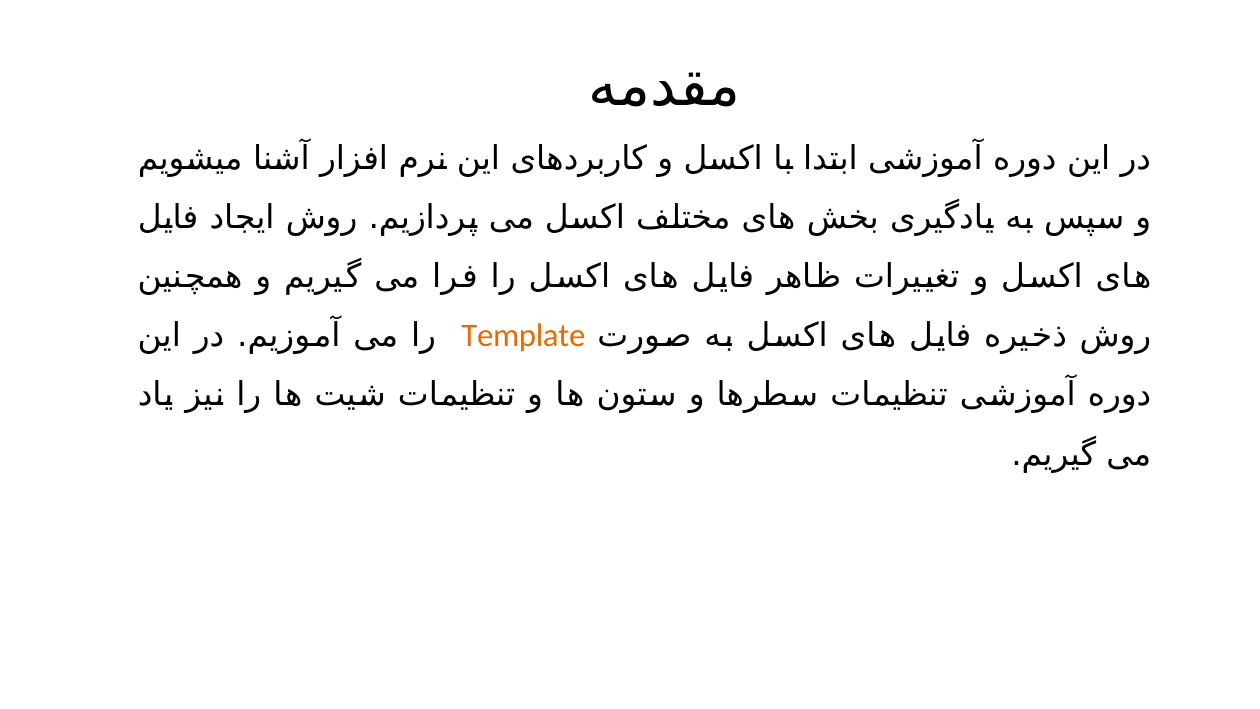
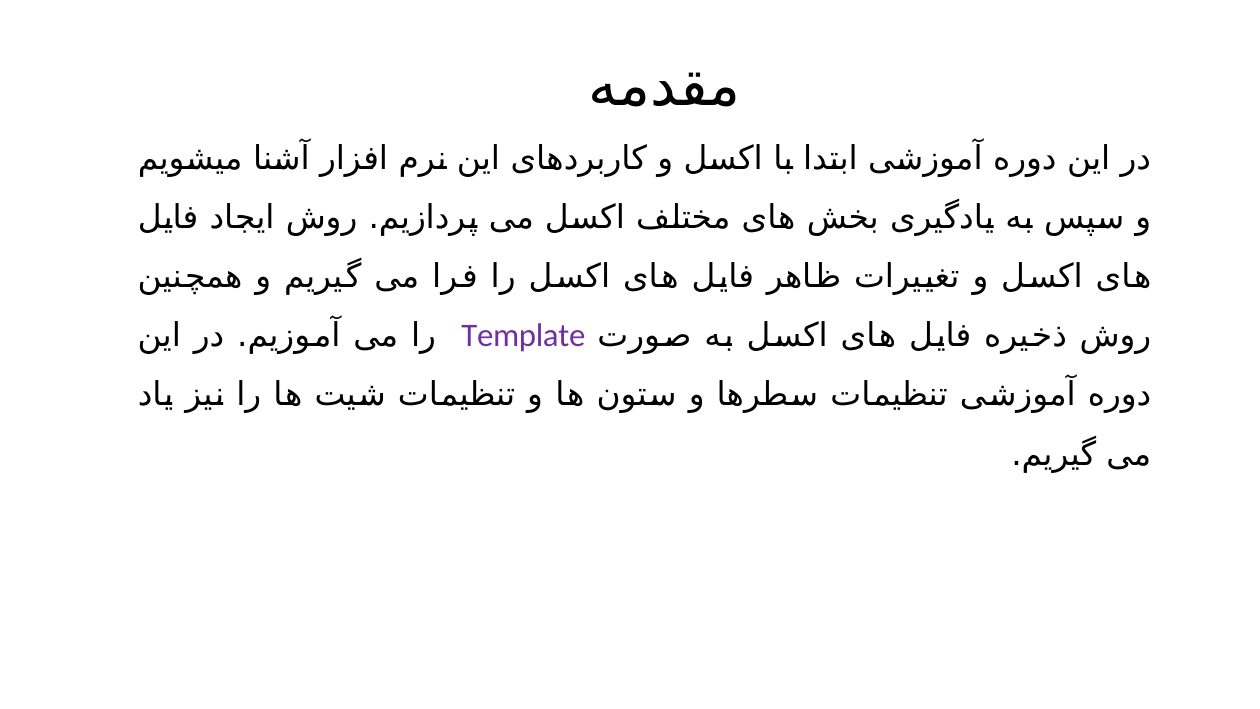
Template colour: orange -> purple (523, 336)
